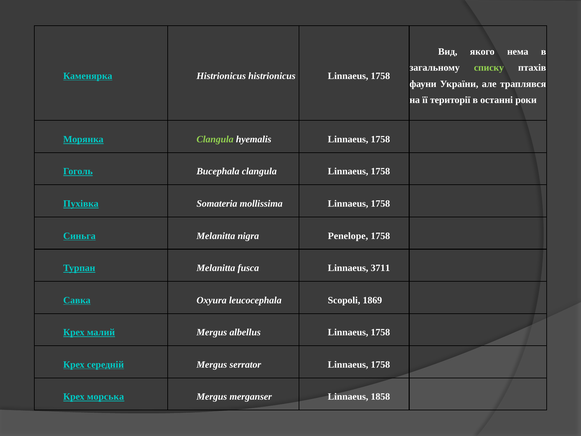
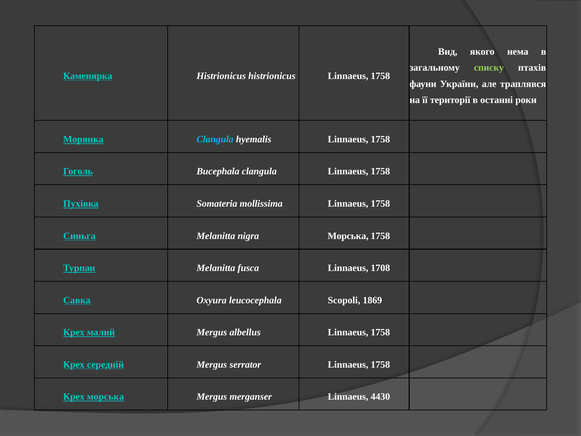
Clangula colour: light green -> light blue (215, 139)
nigra Penelope: Penelope -> Морська (348, 236)
3711: 3711 -> 1708 (380, 268)
1858: 1858 -> 4430 (380, 396)
